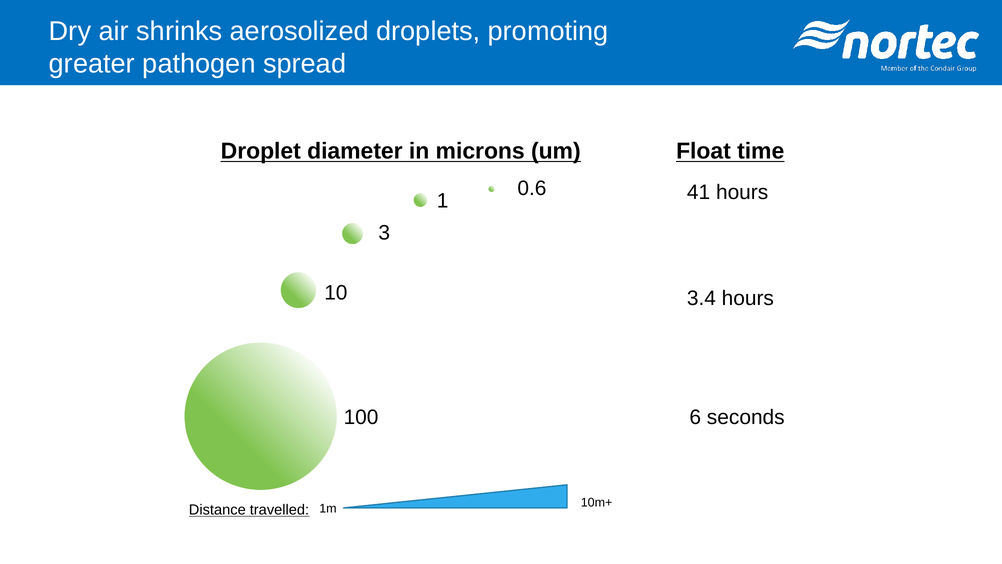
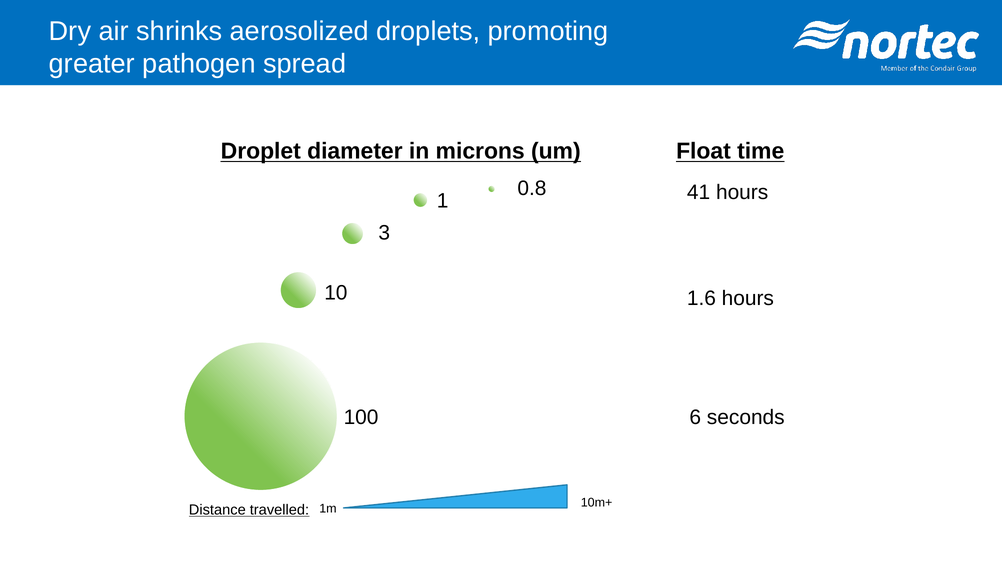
0.6: 0.6 -> 0.8 (532, 188)
3.4: 3.4 -> 1.6 (701, 298)
